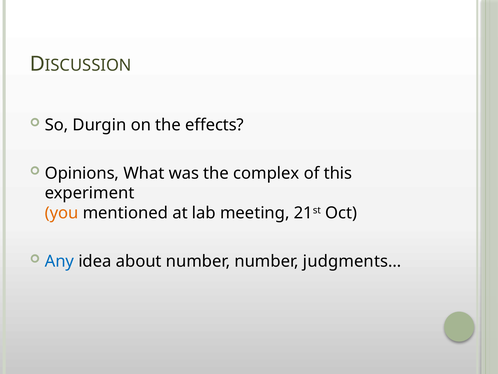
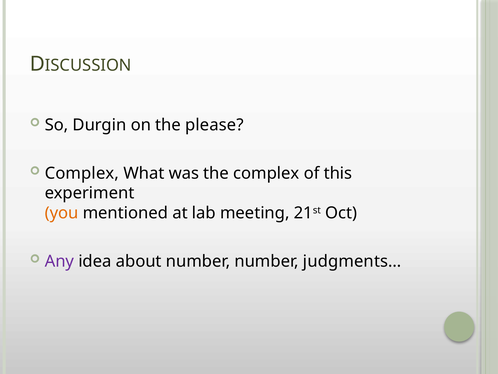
effects: effects -> please (214, 125)
Opinions: Opinions -> Complex (82, 173)
Any colour: blue -> purple (59, 261)
